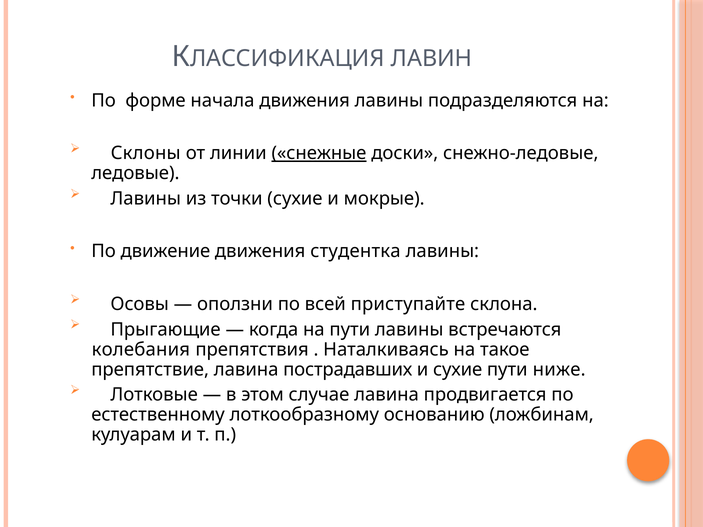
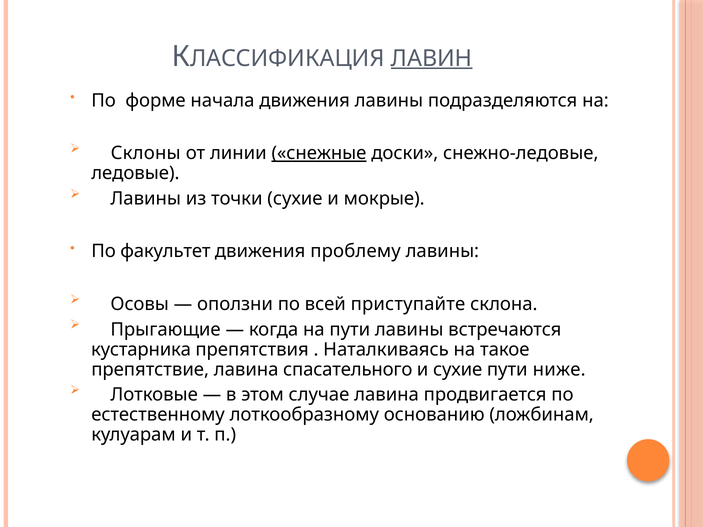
ЛАВИН underline: none -> present (432, 58)
движение: движение -> факультет (165, 251)
студентка: студентка -> проблему (356, 251)
колебания: колебания -> кустарника (141, 350)
пострадавших: пострадавших -> спасательного (348, 370)
